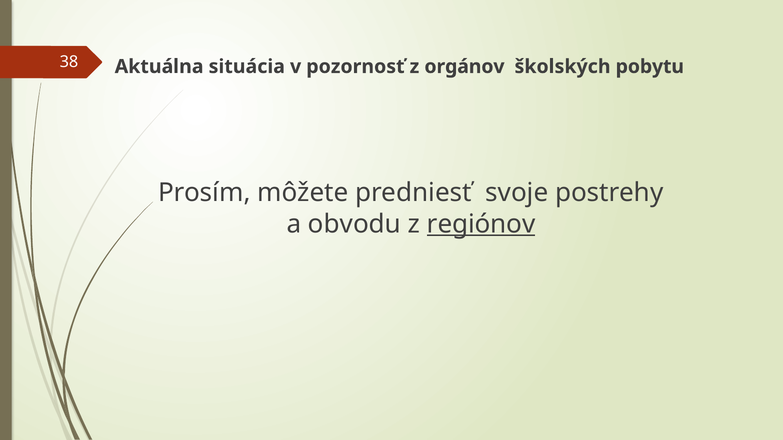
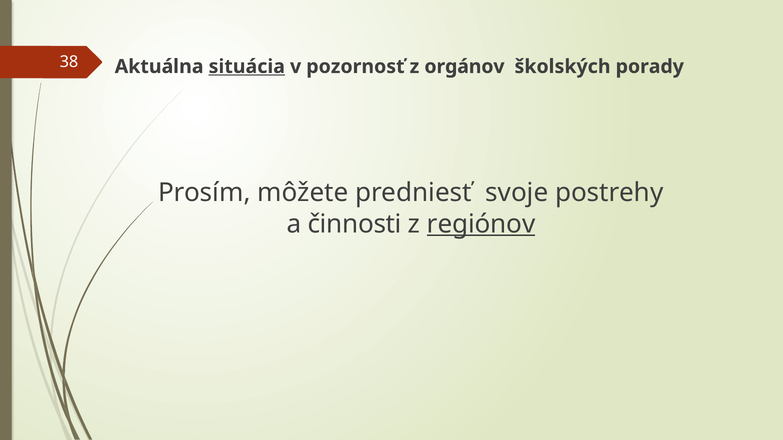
situácia underline: none -> present (247, 67)
pobytu: pobytu -> porady (650, 67)
obvodu: obvodu -> činnosti (355, 224)
